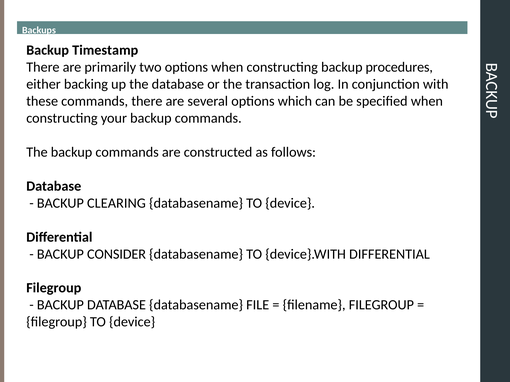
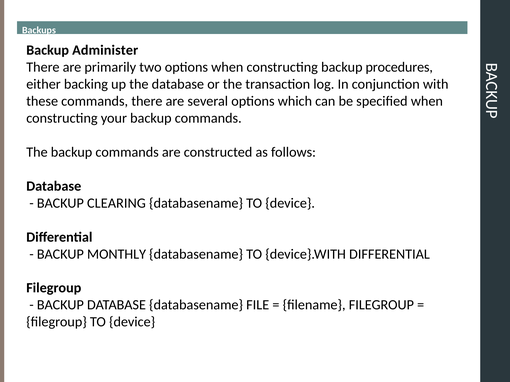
Timestamp: Timestamp -> Administer (105, 50)
CONSIDER: CONSIDER -> MONTHLY (117, 254)
